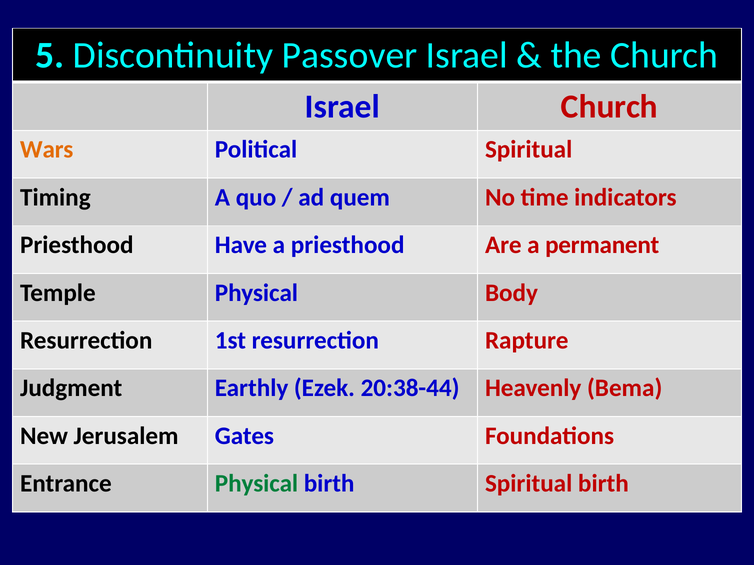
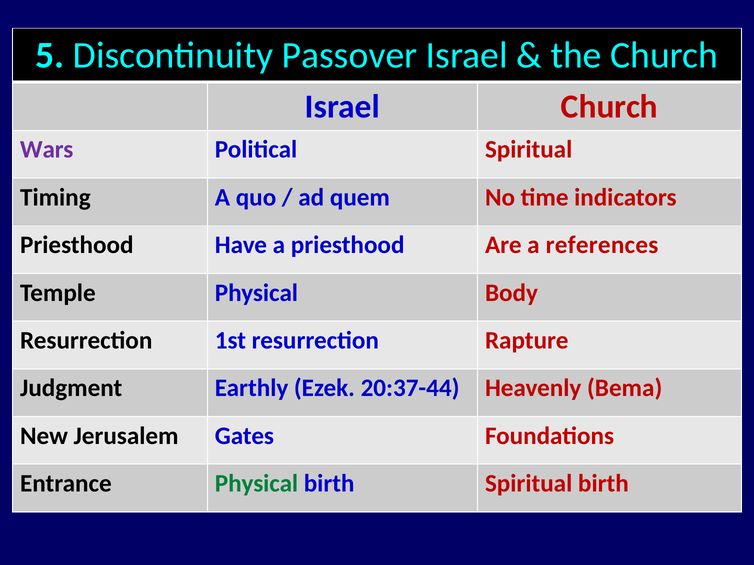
Wars colour: orange -> purple (47, 150)
permanent: permanent -> references (602, 245)
20:38-44: 20:38-44 -> 20:37-44 (410, 388)
